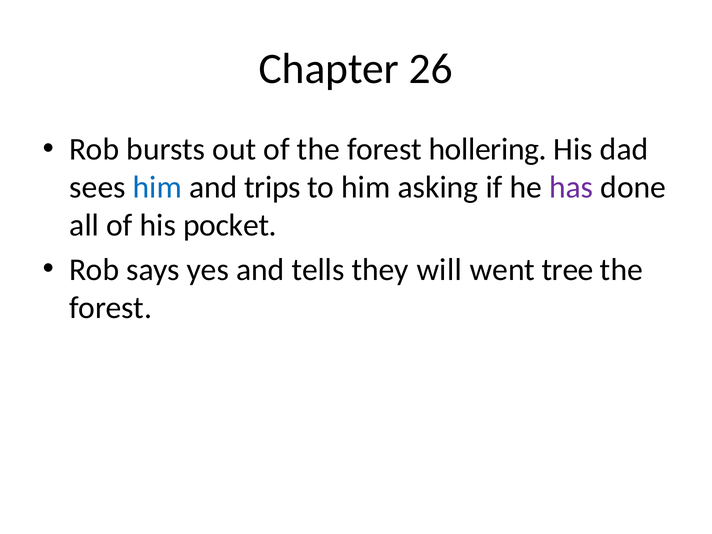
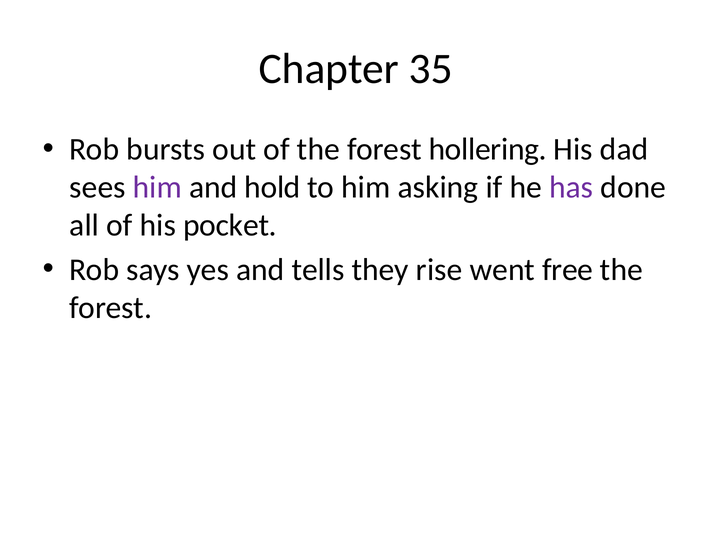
26: 26 -> 35 (431, 69)
him colour: blue -> purple (157, 187)
trips: trips -> hold (272, 187)
will: will -> rise (439, 270)
tree: tree -> free (568, 270)
